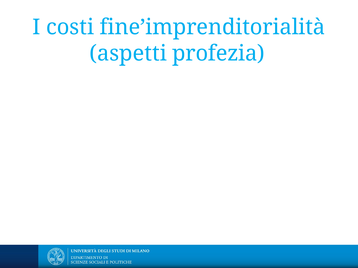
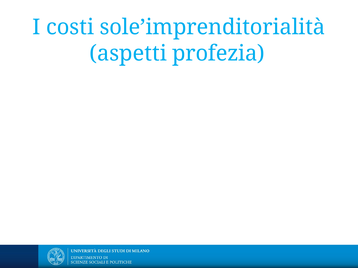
fine’imprenditorialità: fine’imprenditorialità -> sole’imprenditorialità (212, 27)
